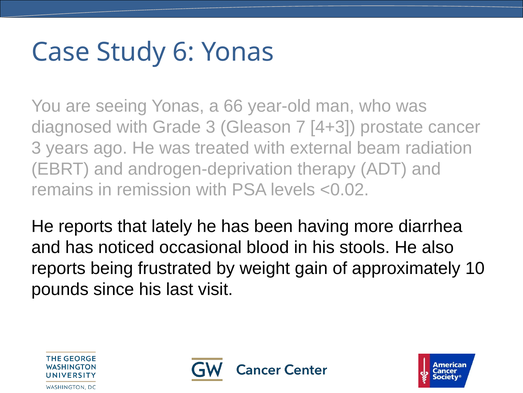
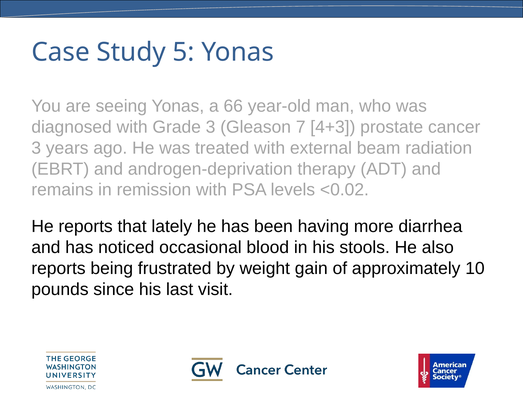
6: 6 -> 5 (184, 52)
